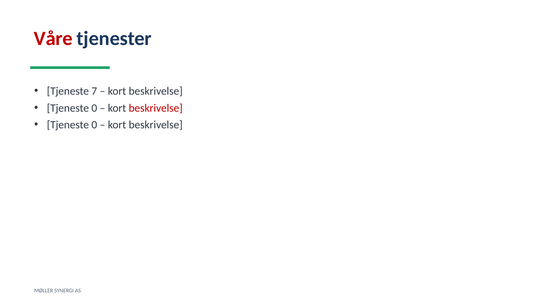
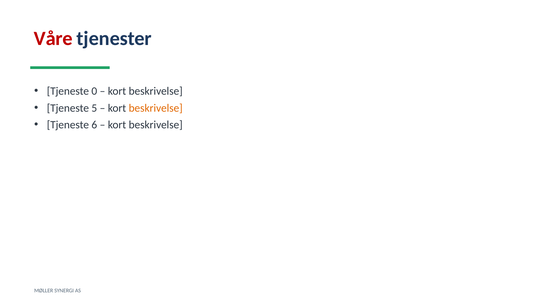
7: 7 -> 0 (94, 91)
0: 0 -> 5 (94, 108)
beskrivelse colour: red -> orange (156, 108)
0: 0 -> 6 (94, 125)
